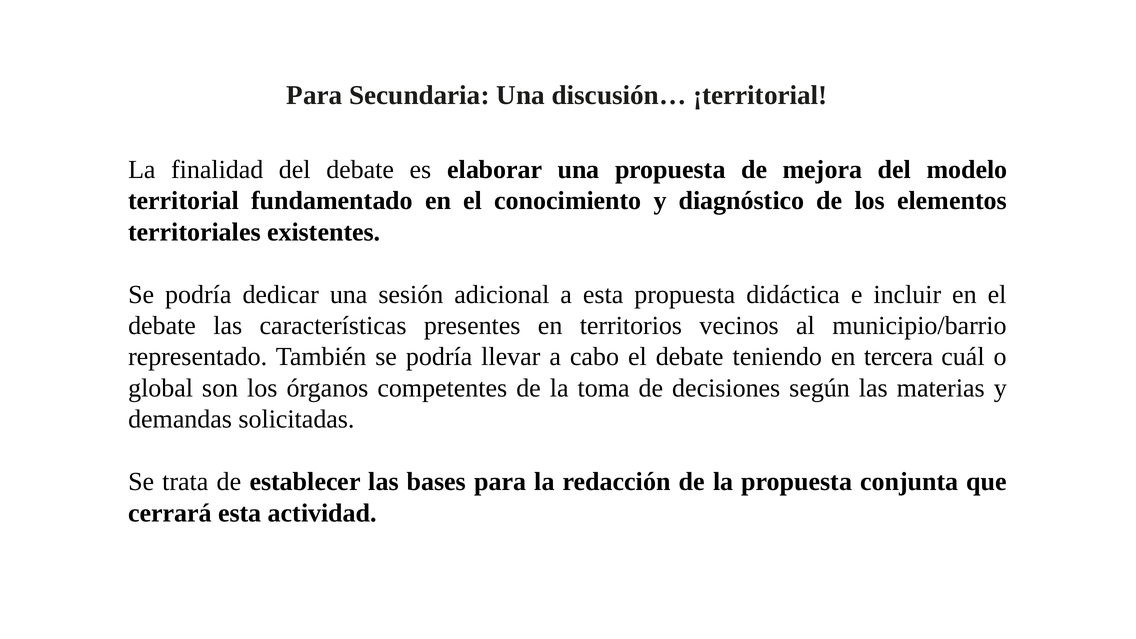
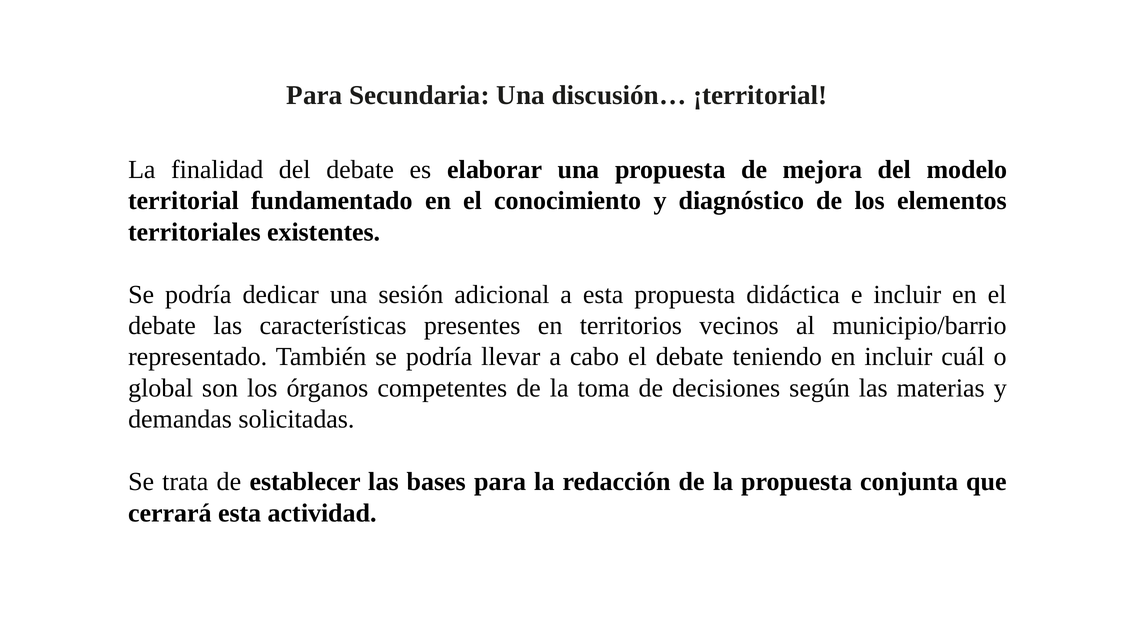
en tercera: tercera -> incluir (898, 357)
